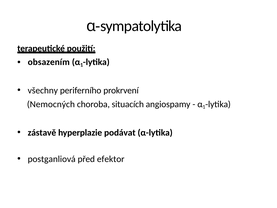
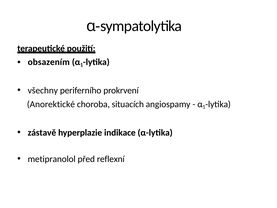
Nemocných: Nemocných -> Anorektické (51, 104)
podávat: podávat -> indikace (120, 132)
postganliová: postganliová -> metipranolol (52, 159)
efektor: efektor -> reflexní (111, 159)
